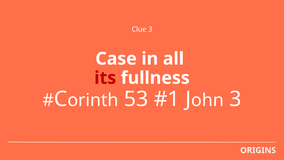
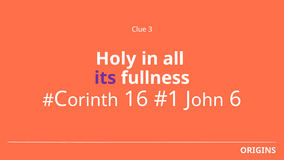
Case: Case -> Holy (116, 59)
its colour: red -> purple (105, 78)
53: 53 -> 16 (136, 99)
3: 3 -> 6 (235, 99)
